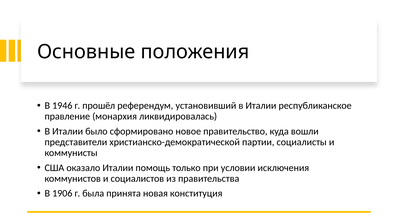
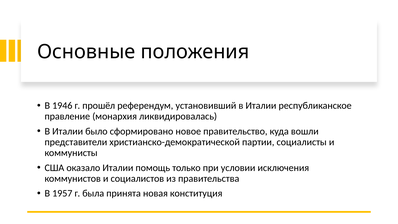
1906: 1906 -> 1957 (62, 193)
